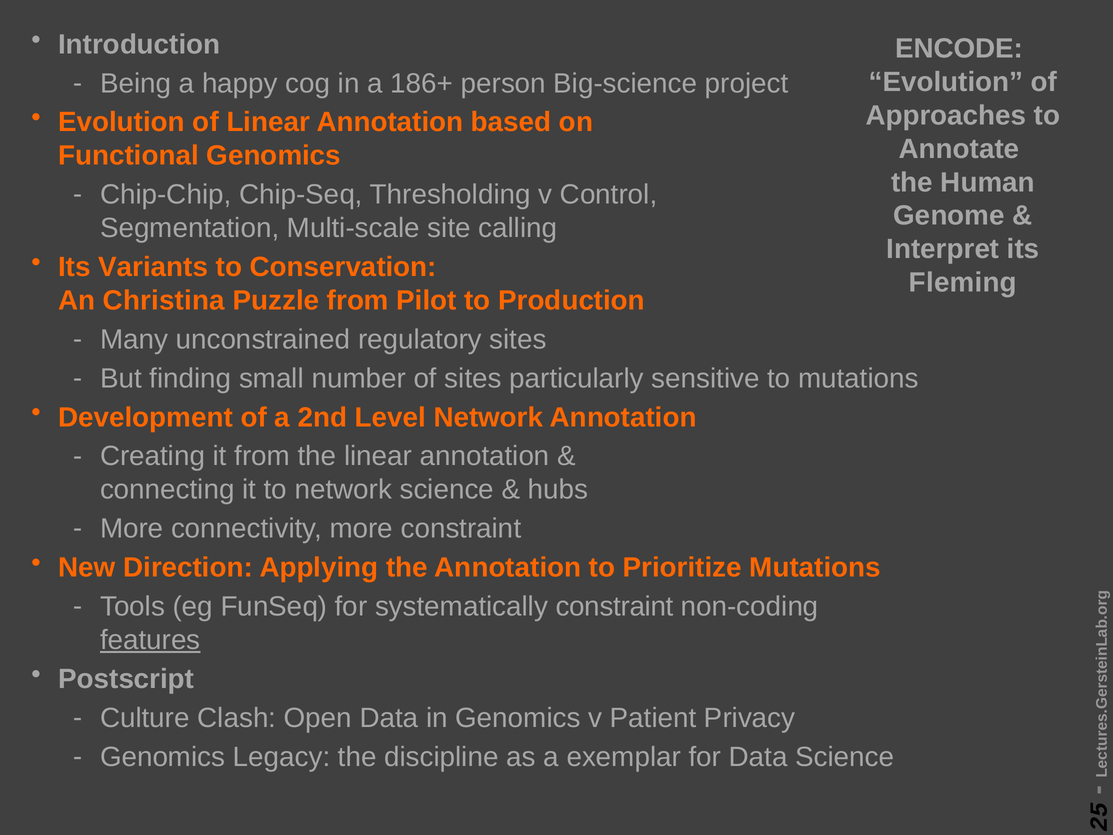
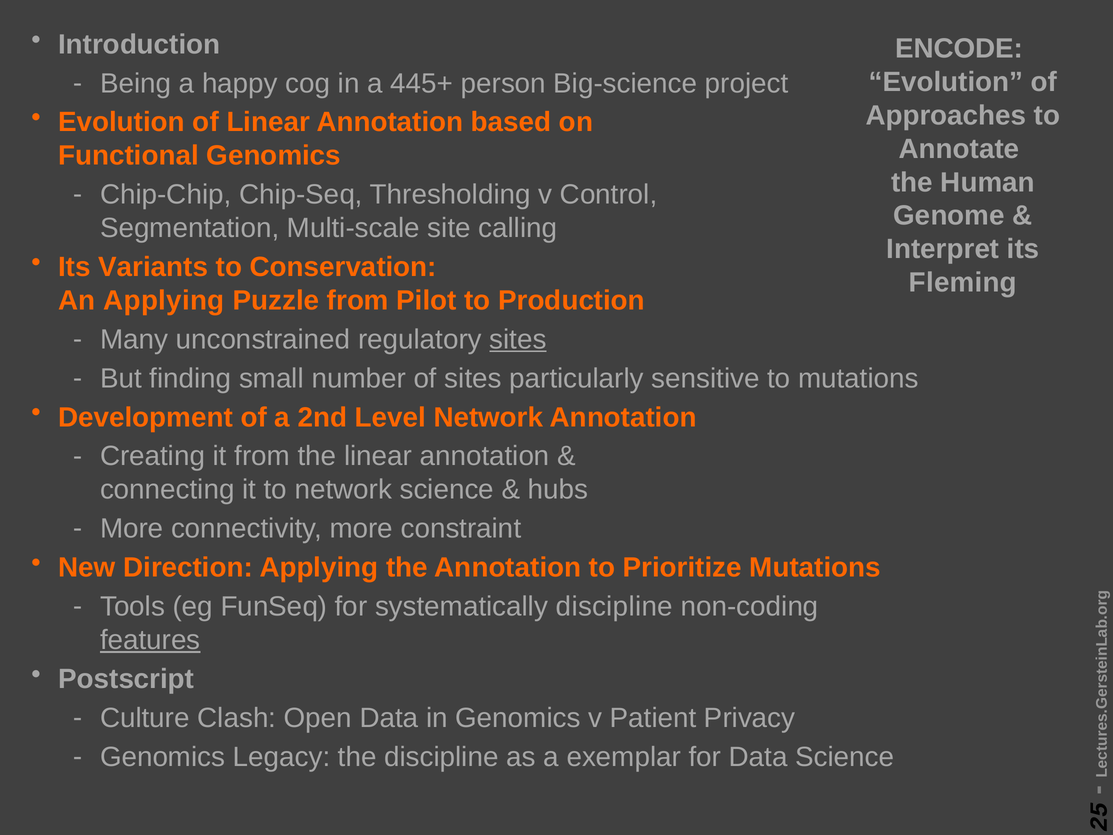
186+: 186+ -> 445+ (422, 83)
An Christina: Christina -> Applying (164, 300)
sites underline: none -> present (518, 339)
systematically constraint: constraint -> discipline (614, 606)
